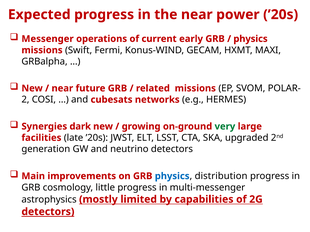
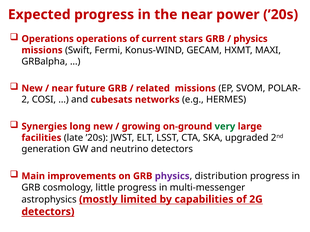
Messenger: Messenger -> Operations (48, 39)
early: early -> stars (191, 39)
dark: dark -> long (80, 127)
physics colour: blue -> purple (172, 176)
